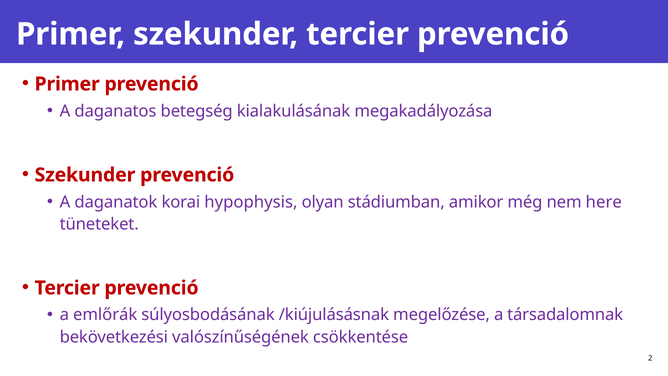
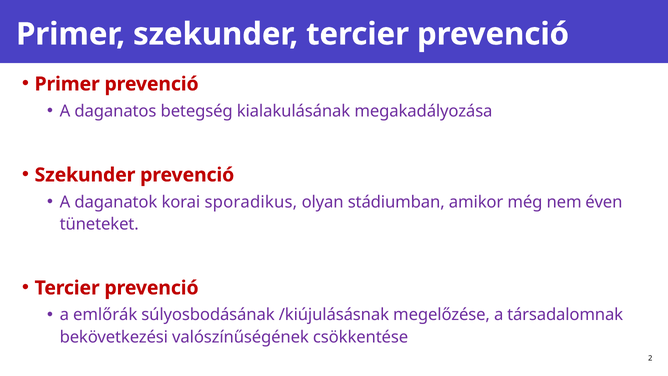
hypophysis: hypophysis -> sporadikus (251, 202)
here: here -> éven (604, 202)
